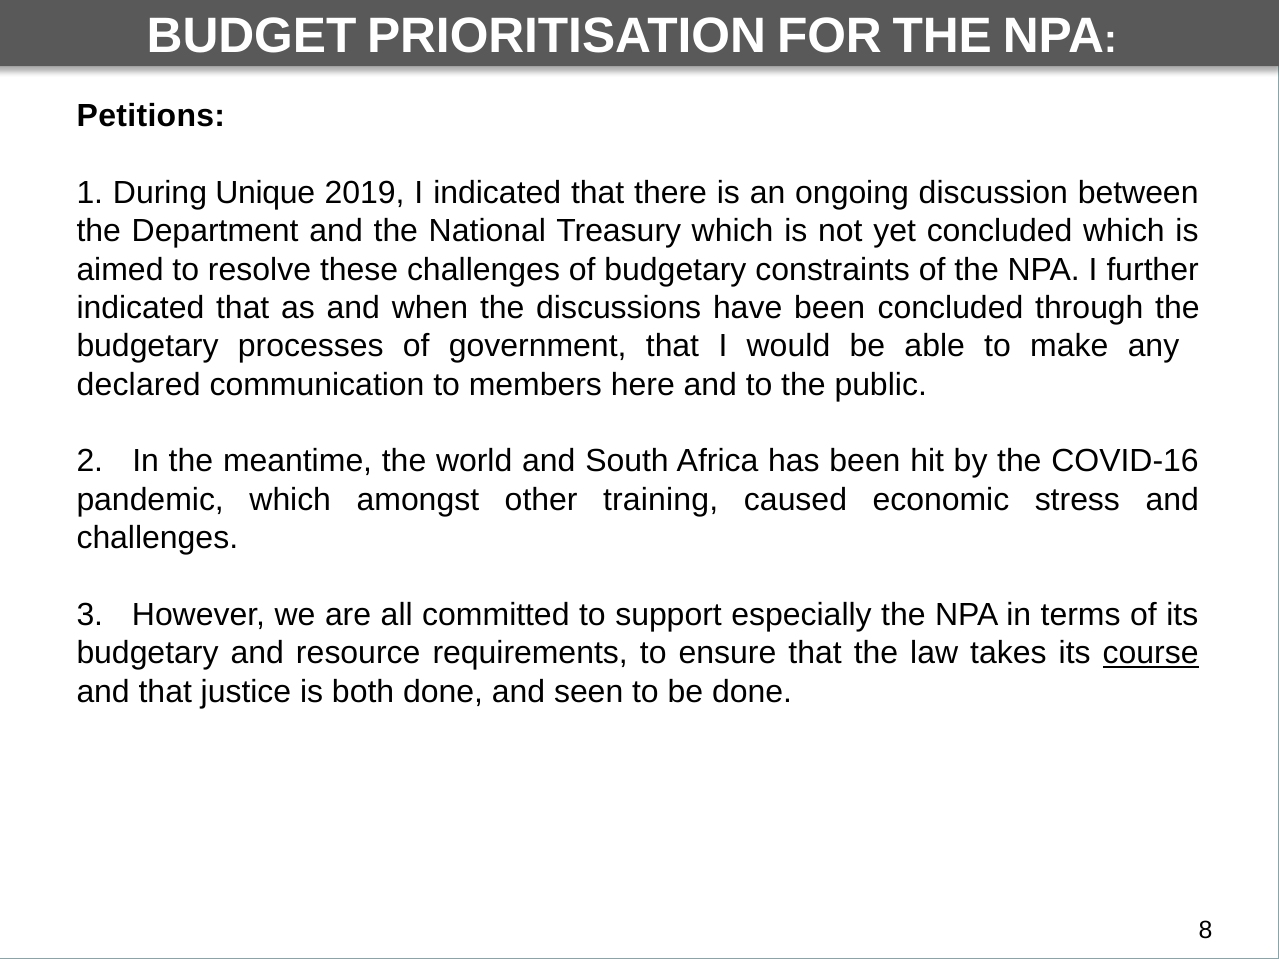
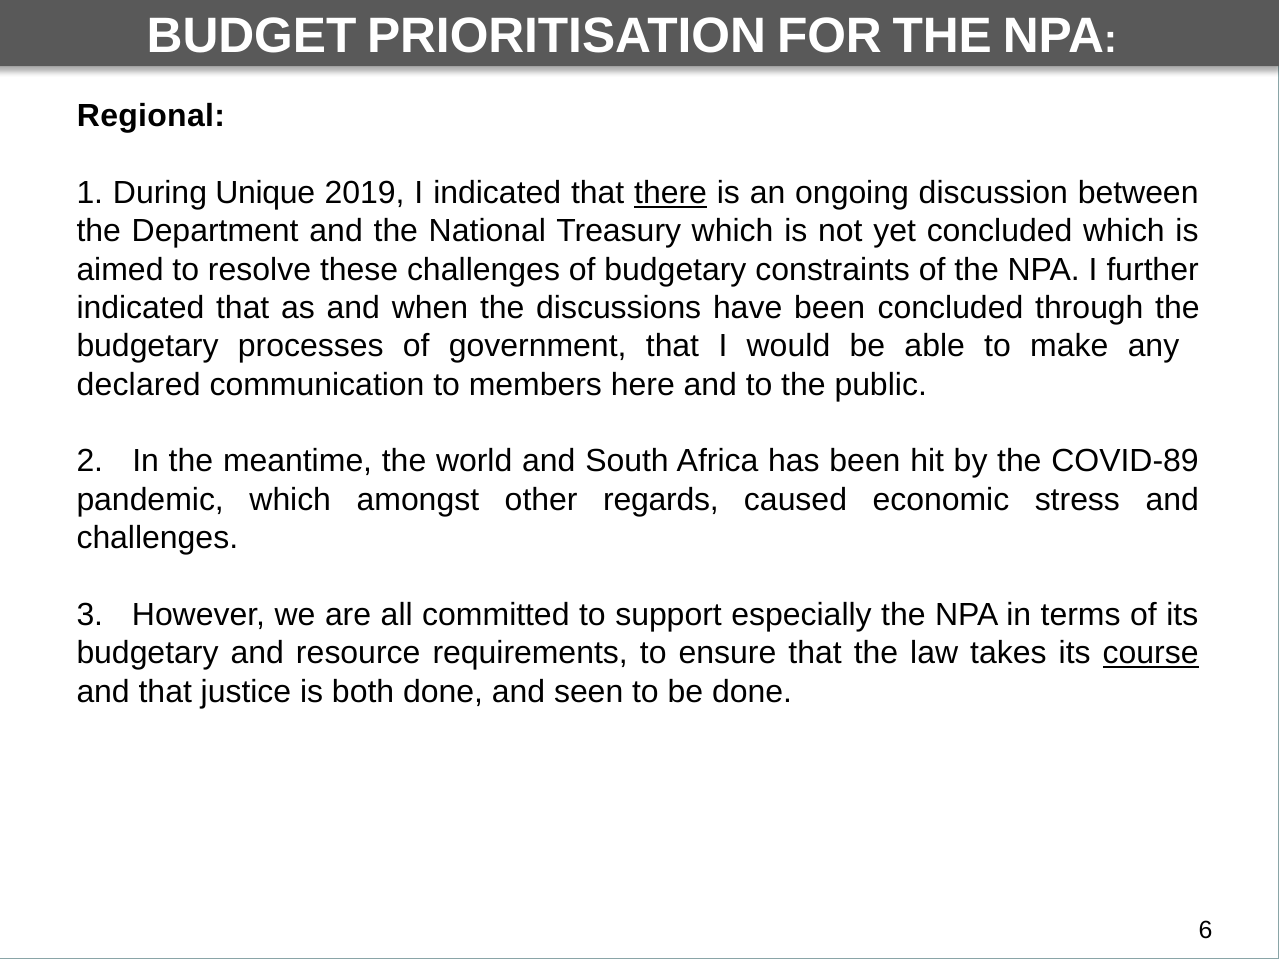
Petitions: Petitions -> Regional (151, 116)
there underline: none -> present (671, 193)
COVID-16: COVID-16 -> COVID-89 (1125, 462)
training: training -> regards (661, 500)
8: 8 -> 6 (1206, 931)
